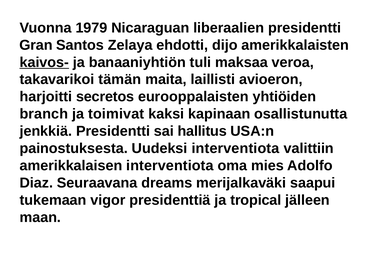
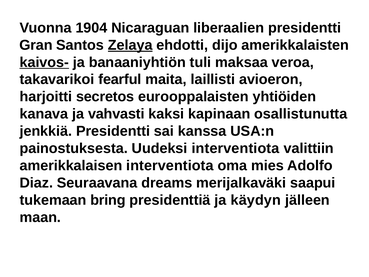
1979: 1979 -> 1904 (91, 28)
Zelaya underline: none -> present (130, 45)
tämän: tämän -> fearful (120, 79)
branch: branch -> kanava (44, 114)
toimivat: toimivat -> vahvasti (116, 114)
hallitus: hallitus -> kanssa (202, 131)
vigor: vigor -> bring (108, 200)
tropical: tropical -> käydyn (256, 200)
